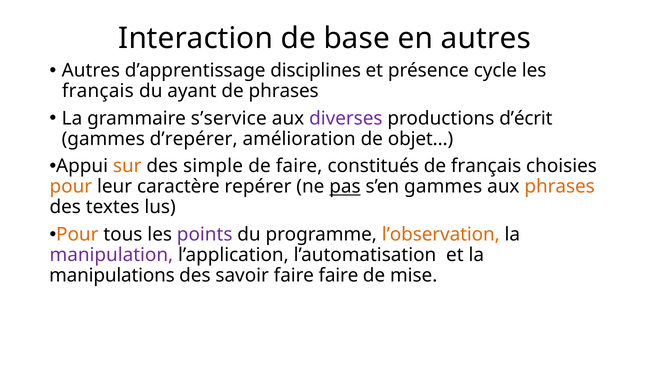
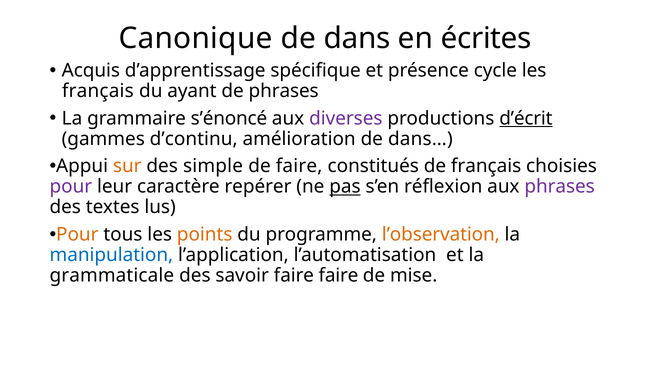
Interaction: Interaction -> Canonique (196, 39)
base: base -> dans (357, 39)
en autres: autres -> écrites (486, 39)
Autres: Autres -> Acquis (91, 71)
disciplines: disciplines -> spécifique (316, 71)
s’service: s’service -> s’énoncé (229, 118)
d’écrit underline: none -> present (526, 118)
d’repérer: d’repérer -> d’continu (194, 139)
objet…: objet… -> dans… (420, 139)
pour colour: orange -> purple (71, 187)
s’en gammes: gammes -> réflexion (443, 187)
phrases colour: orange -> purple (560, 187)
points colour: purple -> orange (205, 234)
manipulation colour: purple -> blue (111, 255)
manipulations: manipulations -> grammaticale (112, 275)
